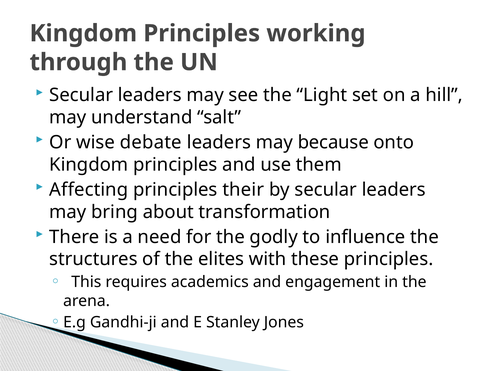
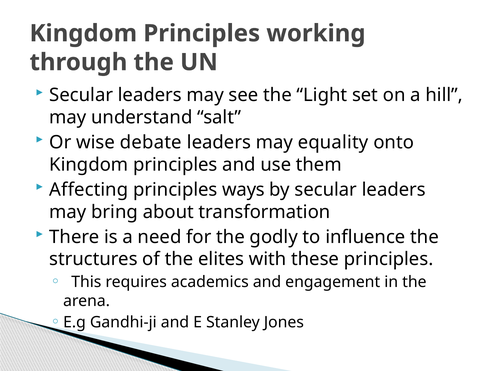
because: because -> equality (333, 142)
their: their -> ways (243, 189)
